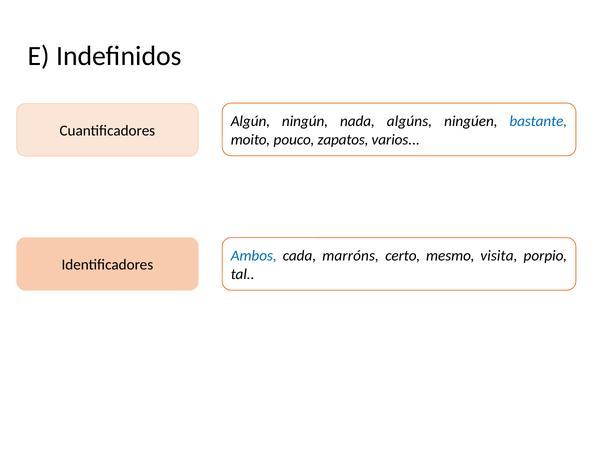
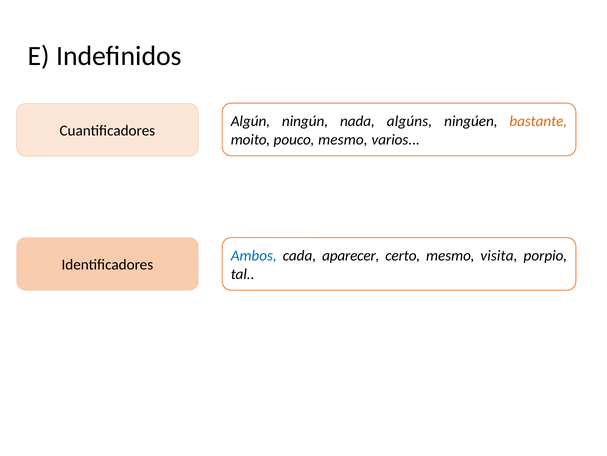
bastante colour: blue -> orange (538, 121)
pouco zapatos: zapatos -> mesmo (343, 139)
marróns: marróns -> aparecer (351, 255)
